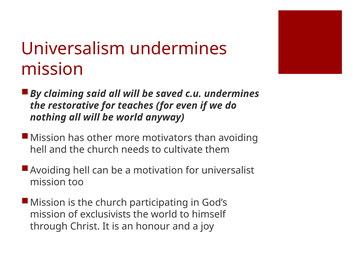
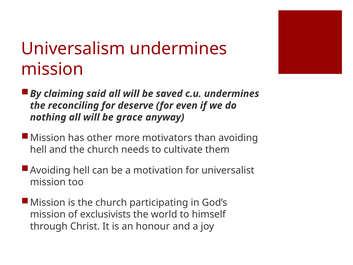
restorative: restorative -> reconciling (73, 105)
teaches: teaches -> deserve (136, 105)
be world: world -> grace (129, 117)
